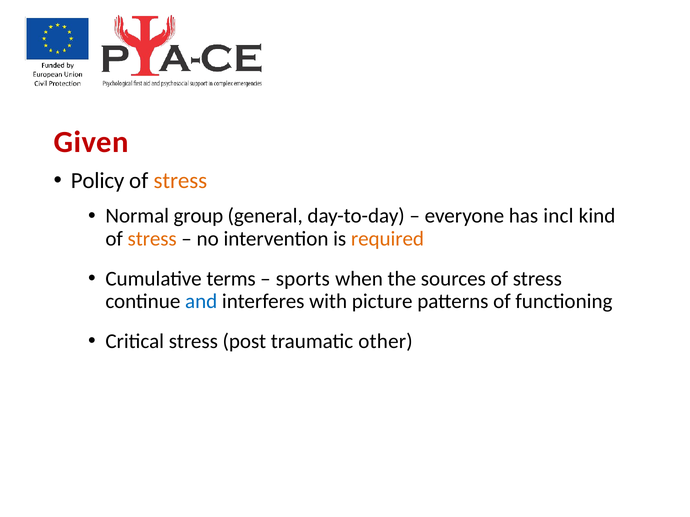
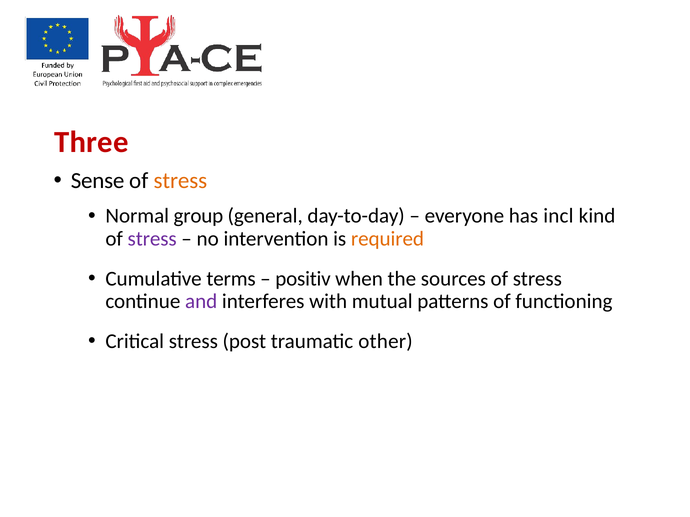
Given: Given -> Three (91, 142)
Policy: Policy -> Sense (98, 181)
stress colour: orange -> purple (152, 239)
sports: sports -> positiv (303, 279)
and colour: blue -> purple (201, 302)
picture: picture -> mutual (382, 302)
